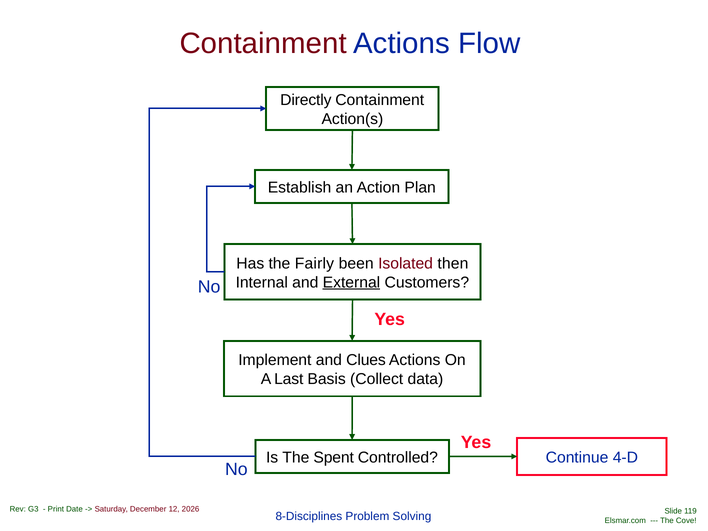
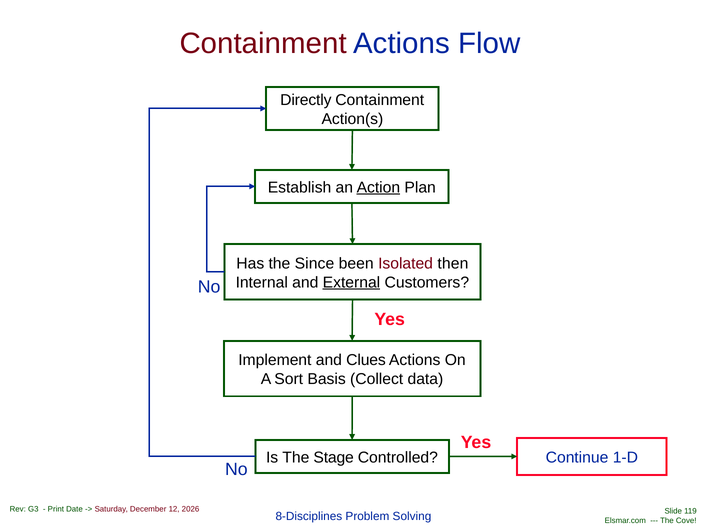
Action underline: none -> present (378, 187)
Fairly: Fairly -> Since (314, 263)
Last: Last -> Sort (289, 379)
Spent: Spent -> Stage (334, 457)
4-D: 4-D -> 1-D (625, 458)
